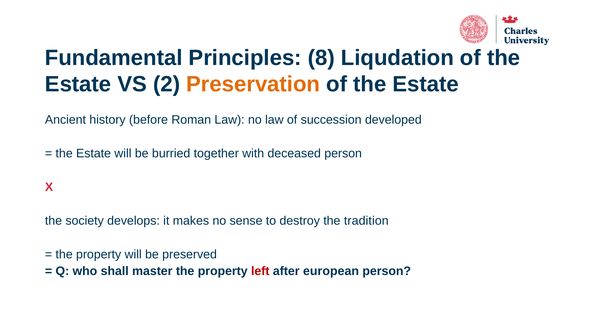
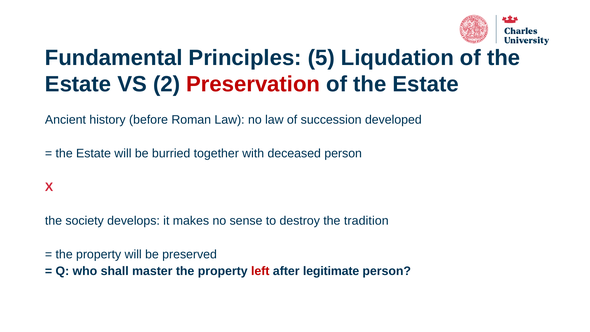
8: 8 -> 5 (321, 58)
Preservation colour: orange -> red (253, 84)
european: european -> legitimate (331, 271)
